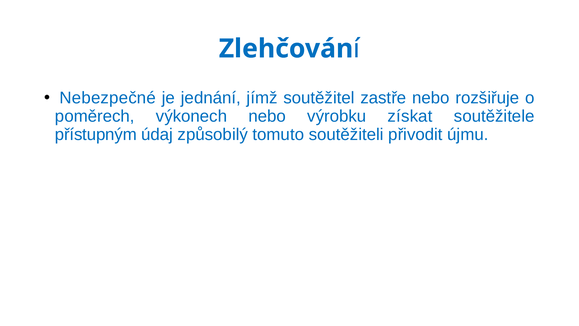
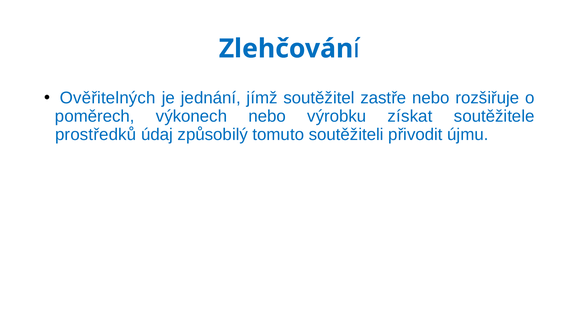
Nebezpečné: Nebezpečné -> Ověřitelných (108, 98)
přístupným: přístupným -> prostředků (96, 134)
